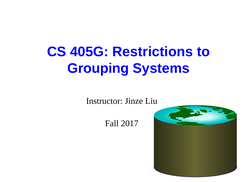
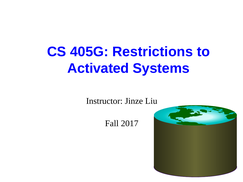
Grouping: Grouping -> Activated (98, 68)
